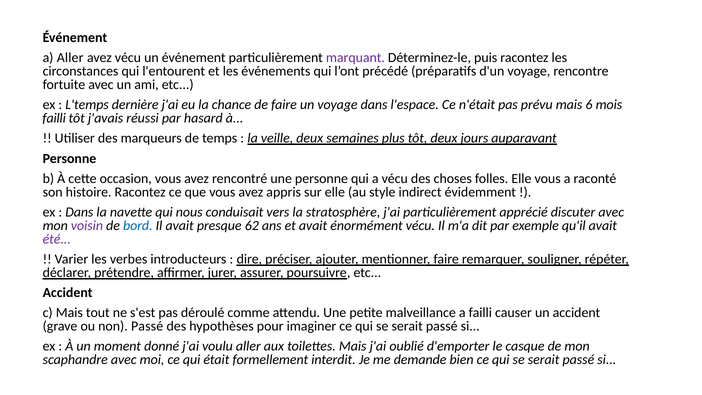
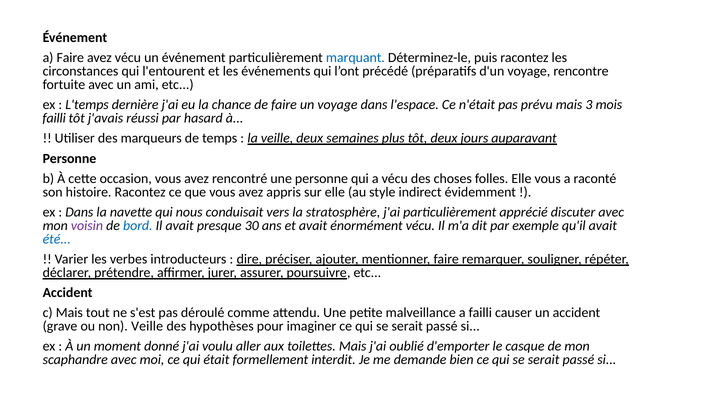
a Aller: Aller -> Faire (70, 58)
marquant colour: purple -> blue (355, 58)
6: 6 -> 3 (589, 105)
62: 62 -> 30 (252, 226)
été colour: purple -> blue (57, 239)
non Passé: Passé -> Veille (147, 326)
